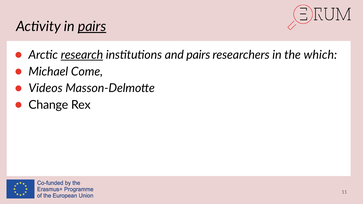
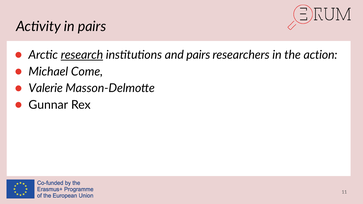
pairs underline: present -> none (92, 26)
which: which -> action (320, 55)
Videos: Videos -> Valerie (46, 88)
Change: Change -> Gunnar (48, 105)
